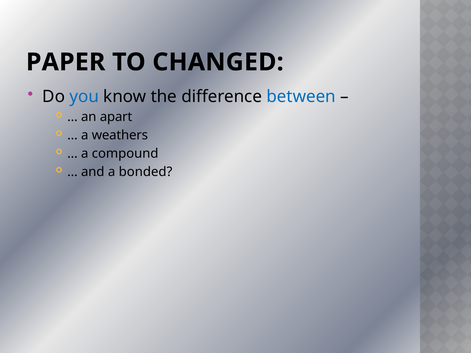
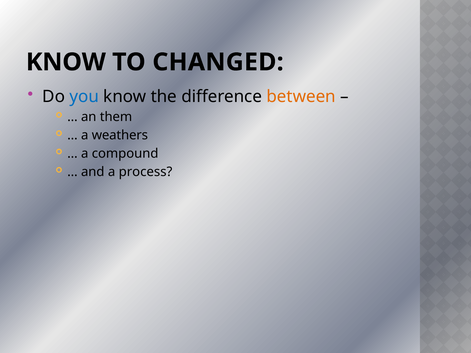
PAPER: PAPER -> KNOW (66, 62)
between colour: blue -> orange (301, 97)
apart: apart -> them (116, 117)
bonded: bonded -> process (145, 172)
